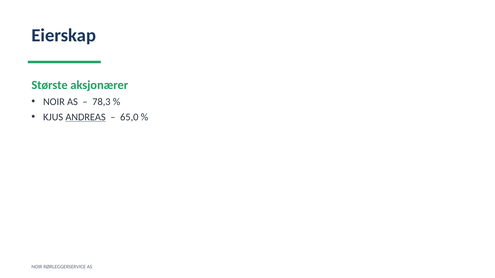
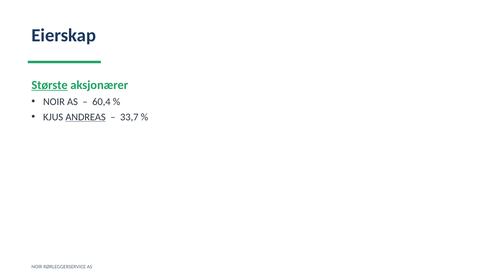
Største underline: none -> present (50, 85)
78,3: 78,3 -> 60,4 (101, 102)
65,0: 65,0 -> 33,7 (129, 117)
